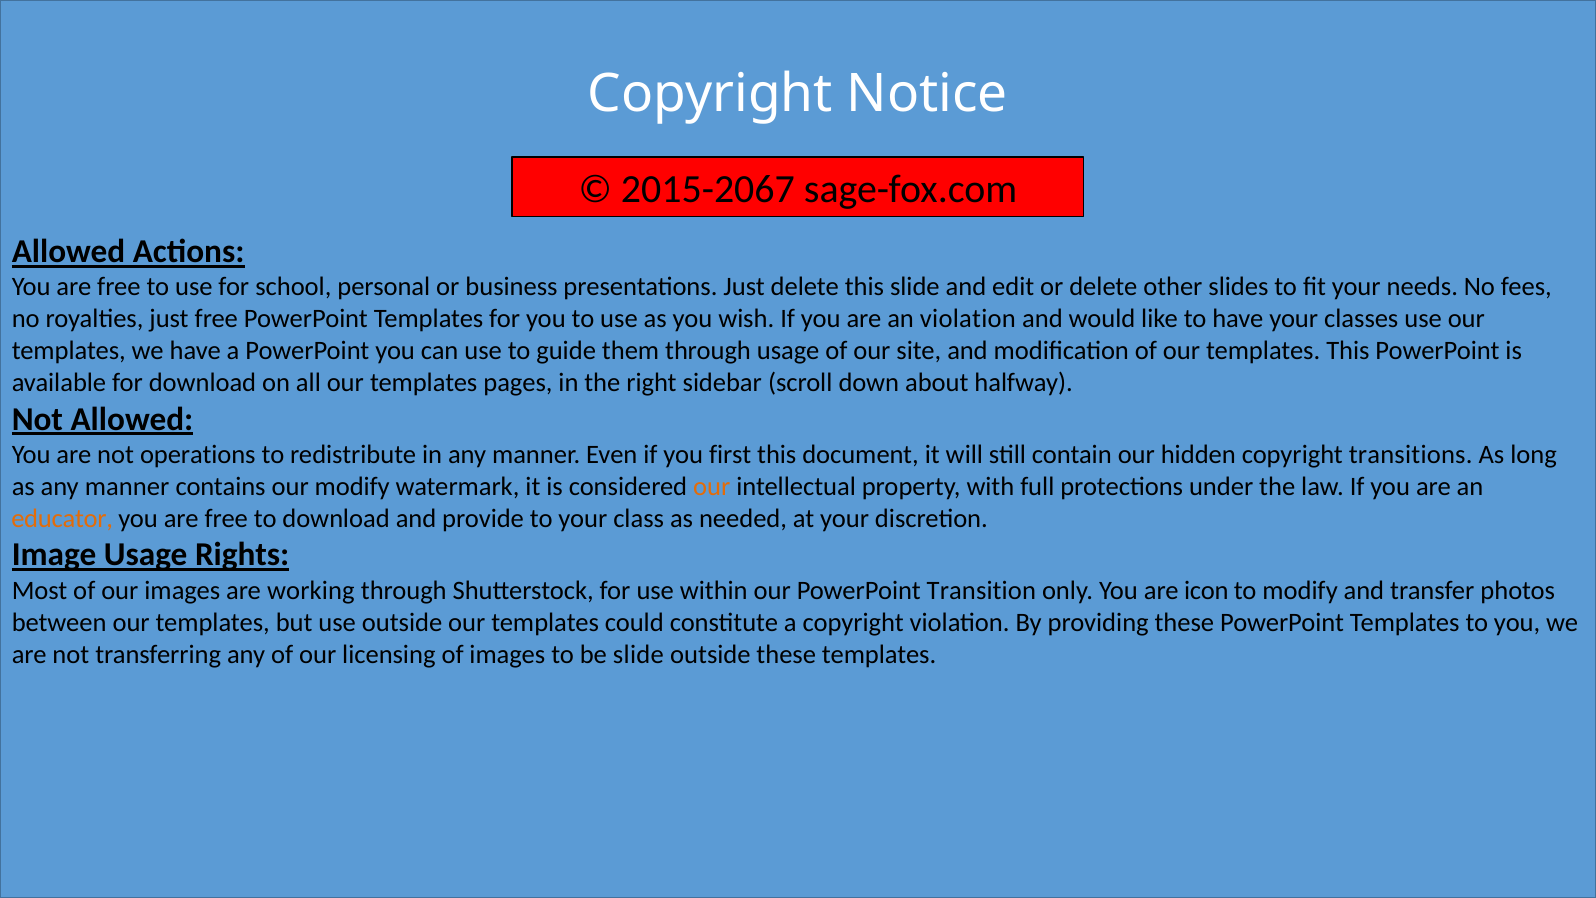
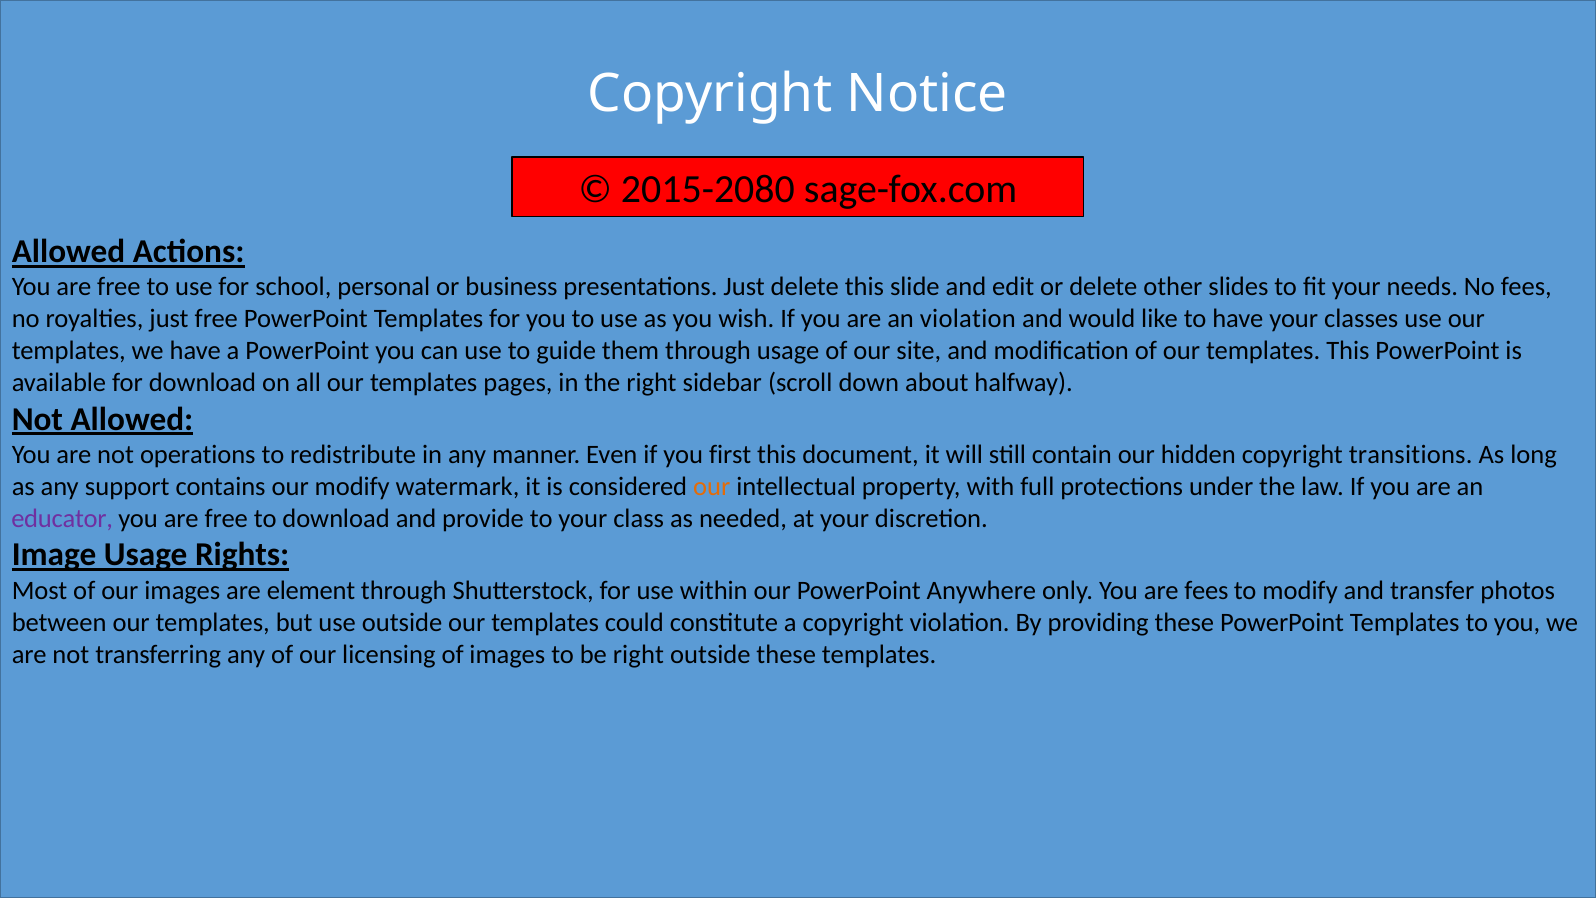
2015-2067: 2015-2067 -> 2015-2080 (708, 189)
as any manner: manner -> support (127, 487)
educator colour: orange -> purple (62, 518)
working: working -> element (311, 590)
Transition: Transition -> Anywhere (981, 590)
are icon: icon -> fees (1206, 590)
be slide: slide -> right (638, 654)
